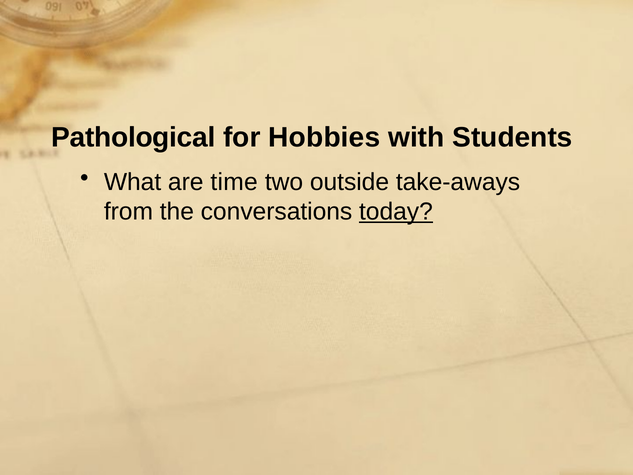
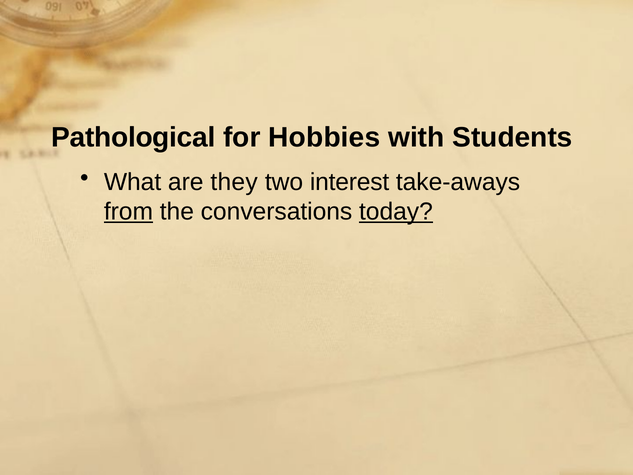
time: time -> they (234, 182)
outside: outside -> interest (350, 182)
from underline: none -> present (128, 212)
